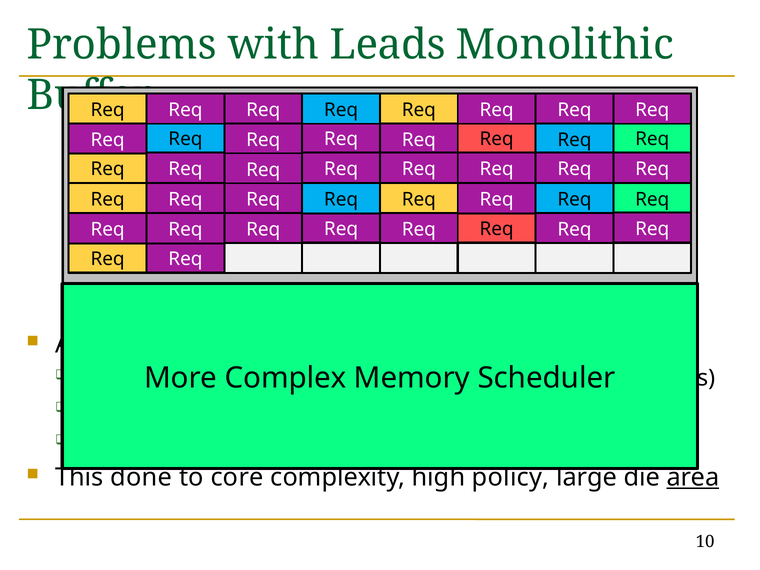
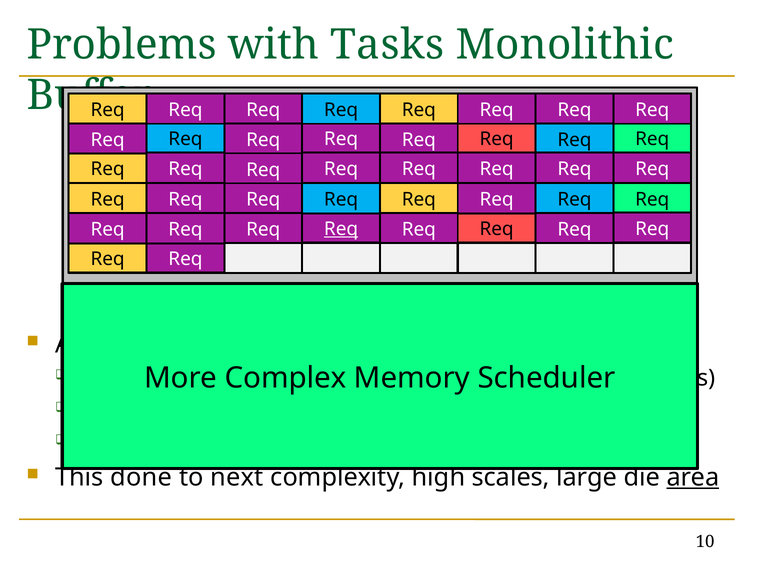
Leads: Leads -> Tasks (387, 45)
Req underline: none -> present (341, 229)
core: core -> next (237, 477)
policy: policy -> scales (511, 477)
